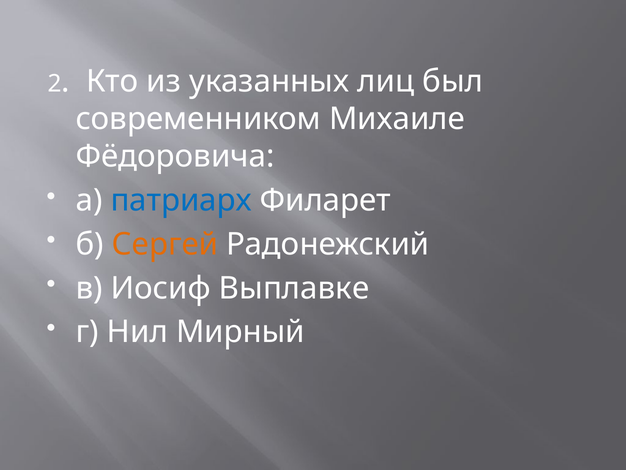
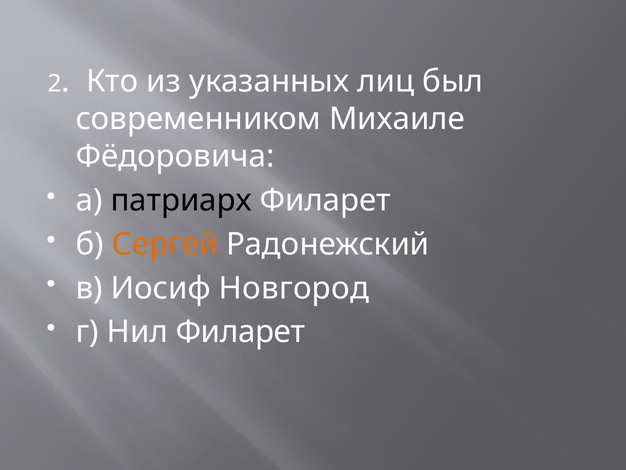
патриарх colour: blue -> black (181, 200)
Выплавке: Выплавке -> Новгород (294, 288)
Нил Мирный: Мирный -> Филарет (241, 332)
